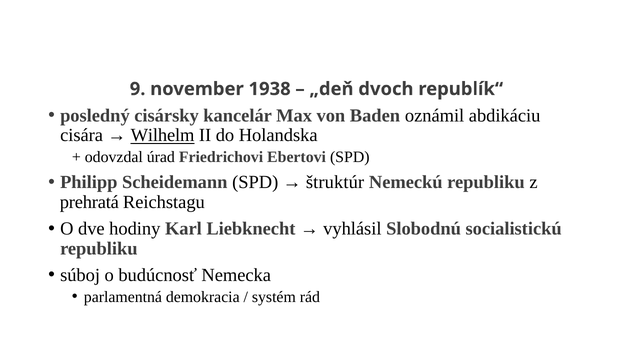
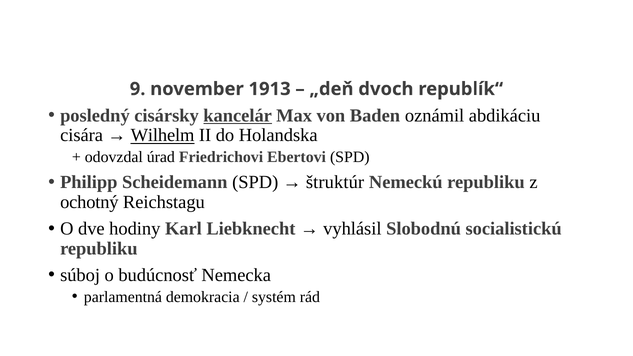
1938: 1938 -> 1913 (270, 89)
kancelár underline: none -> present (238, 115)
prehratá: prehratá -> ochotný (89, 202)
